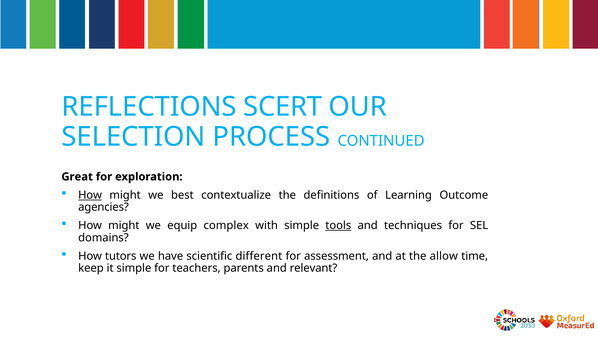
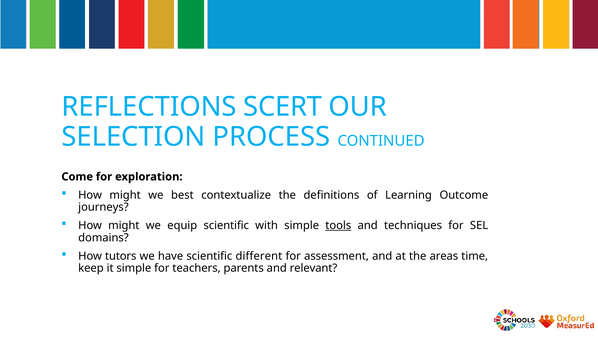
Great: Great -> Come (77, 176)
How underline: present -> none (90, 195)
agencies: agencies -> journeys (103, 207)
equip complex: complex -> scientific (226, 225)
allow: allow -> areas (444, 256)
